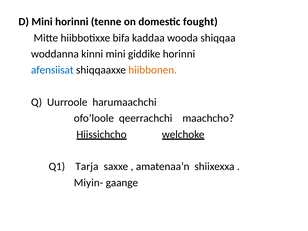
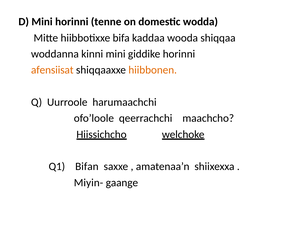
fought: fought -> wodda (200, 22)
afensiisat colour: blue -> orange (52, 70)
Tarja: Tarja -> Bifan (87, 167)
